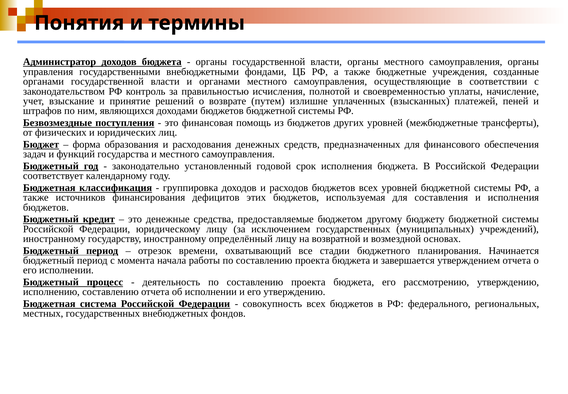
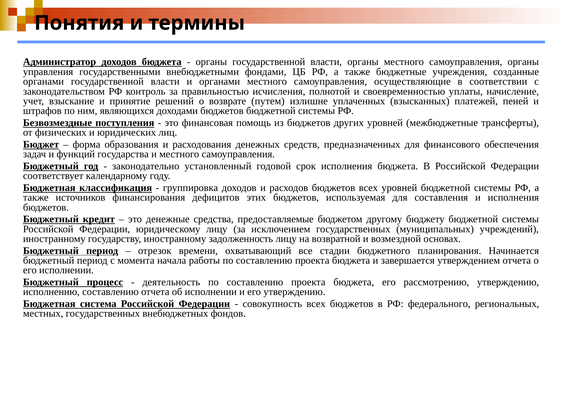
определённый: определённый -> задолженность (241, 238)
